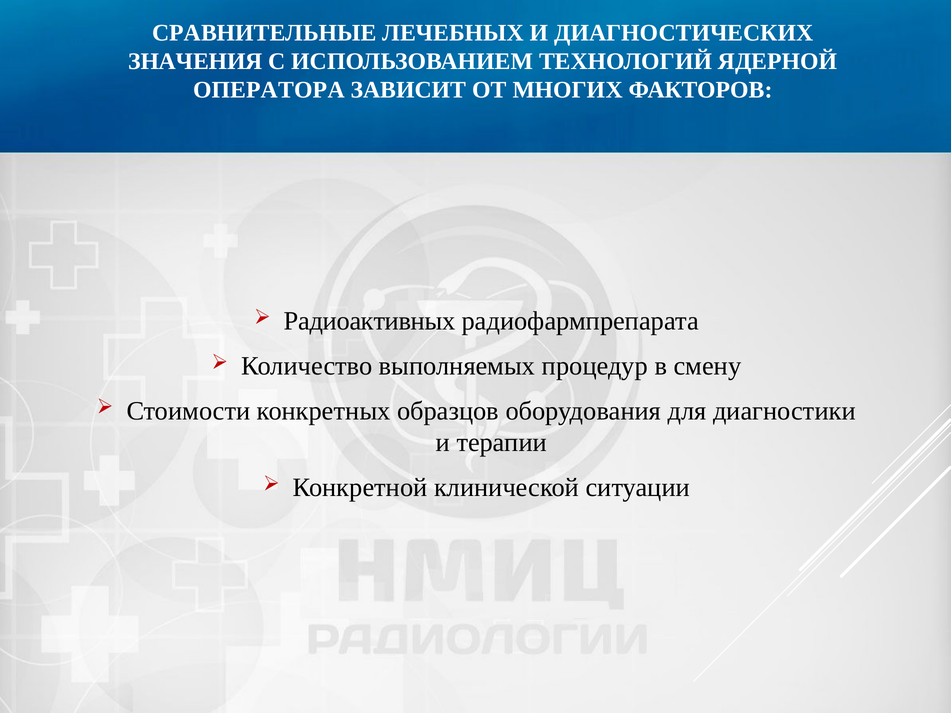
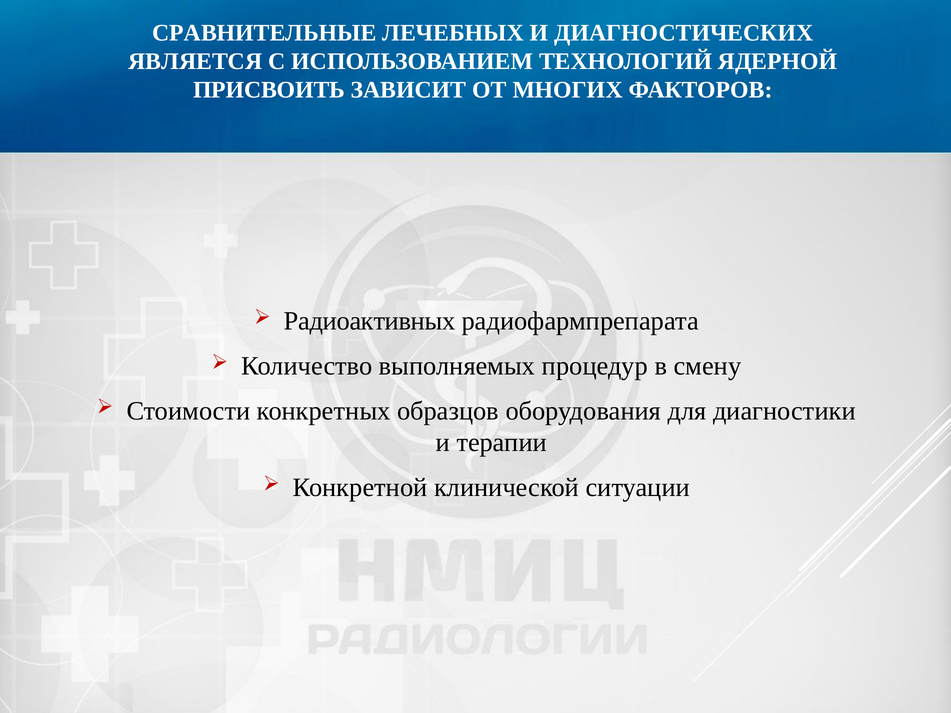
ЗНАЧЕНИЯ: ЗНАЧЕНИЯ -> ЯВЛЯЕТСЯ (195, 61)
ОПЕРАТОРА: ОПЕРАТОРА -> ПРИСВОИТЬ (269, 90)
